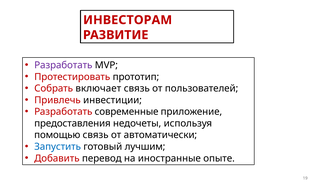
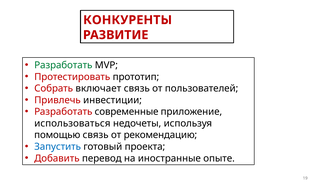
ИНВЕСТОРАМ: ИНВЕСТОРАМ -> КОНКУРЕНТЫ (128, 20)
Разработать colour: purple -> green (63, 65)
предоставления: предоставления -> использоваться (72, 124)
автоматически: автоматически -> рекомендацию (160, 135)
лучшим: лучшим -> проекта (145, 147)
